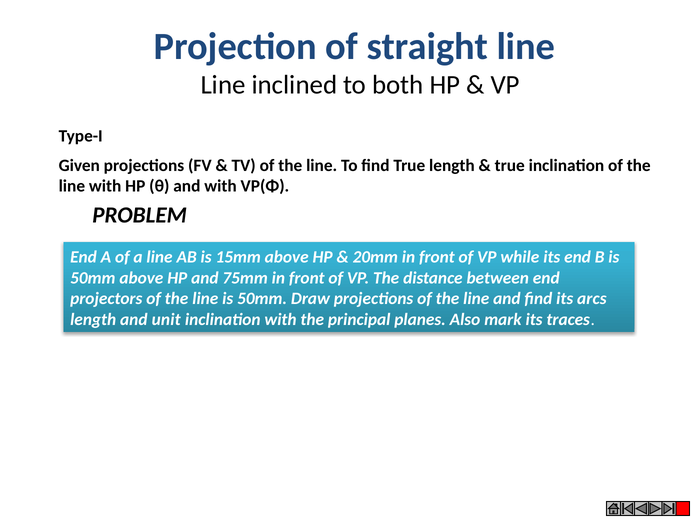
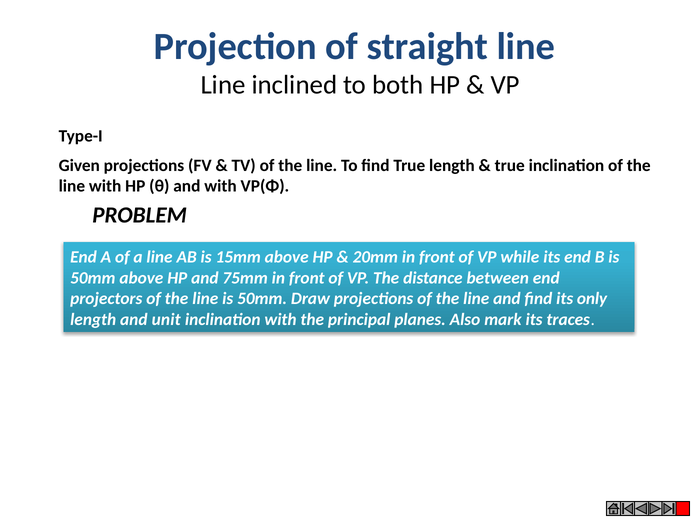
arcs: arcs -> only (592, 299)
